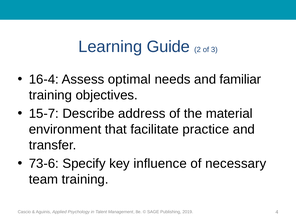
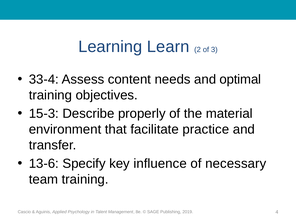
Guide: Guide -> Learn (168, 47)
16-4: 16-4 -> 33-4 (44, 79)
optimal: optimal -> content (129, 79)
familiar: familiar -> optimal (240, 79)
15-7: 15-7 -> 15-3 (44, 114)
address: address -> properly (142, 114)
73-6: 73-6 -> 13-6 (44, 164)
